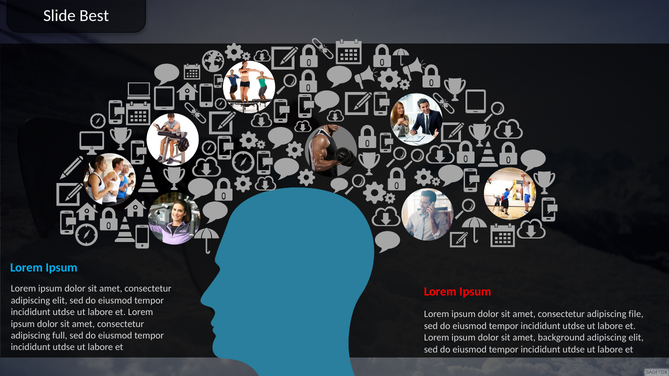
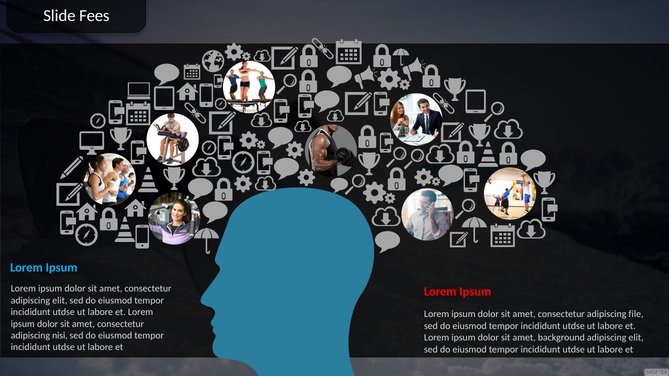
Best: Best -> Fees (94, 16)
full: full -> nisi (60, 336)
